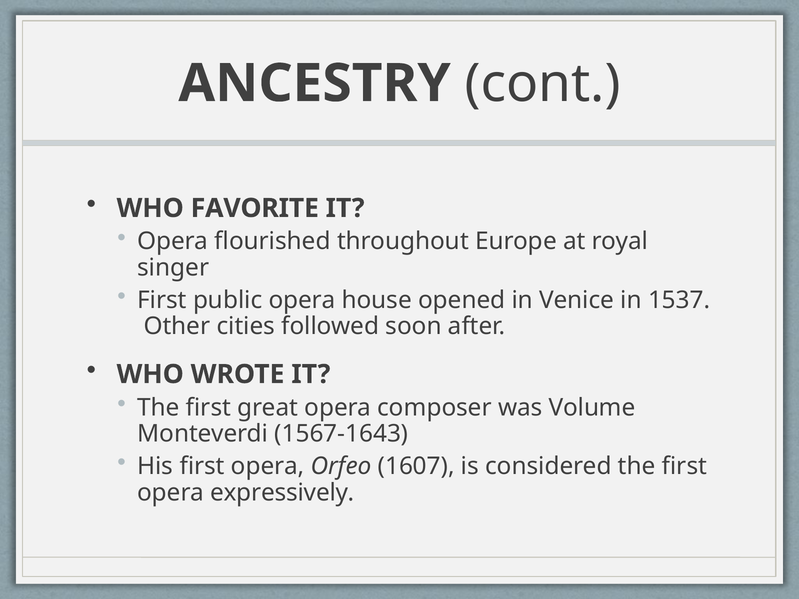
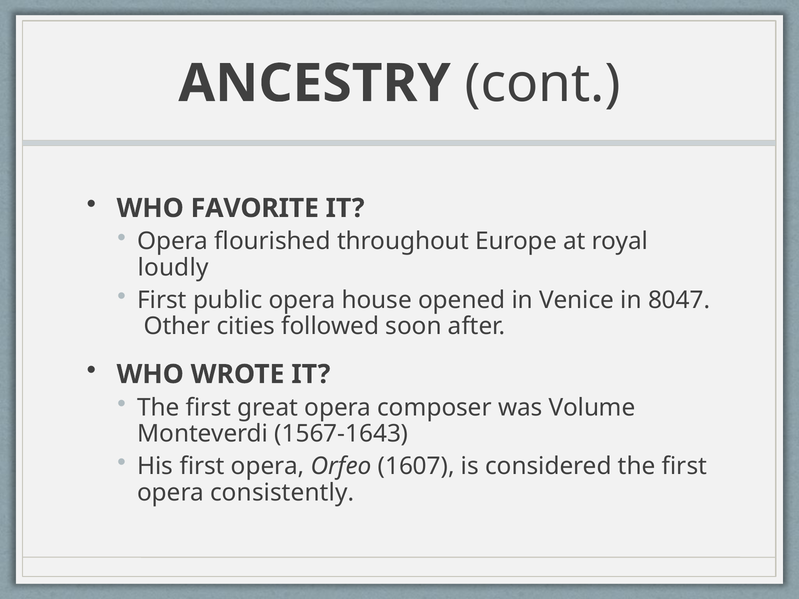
singer: singer -> loudly (173, 268)
1537: 1537 -> 8047 (679, 300)
expressively: expressively -> consistently (282, 493)
